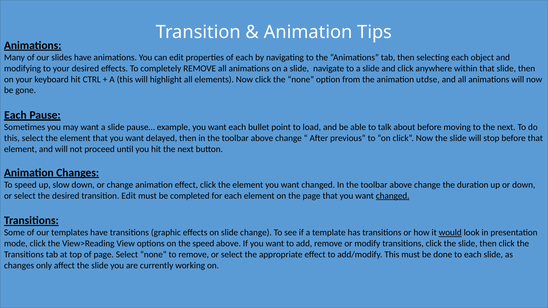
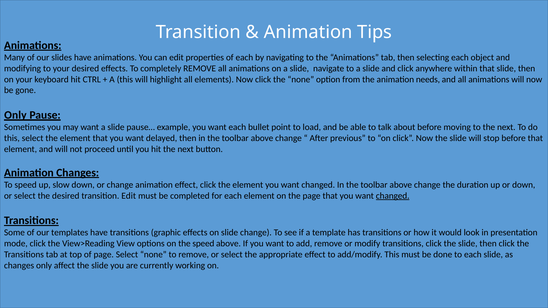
utdse: utdse -> needs (428, 79)
Each: Each -> Only (15, 115)
would underline: present -> none (450, 233)
